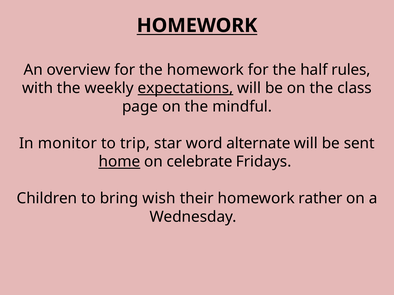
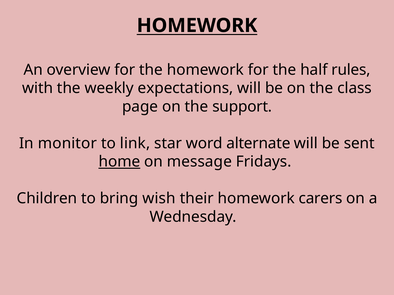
expectations underline: present -> none (185, 88)
mindful: mindful -> support (242, 107)
trip: trip -> link (135, 143)
celebrate: celebrate -> message (199, 162)
rather: rather -> carers (321, 199)
